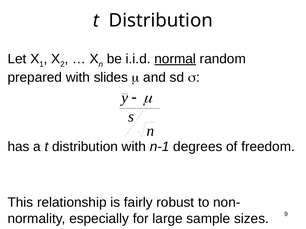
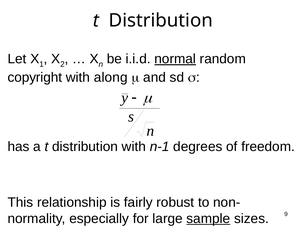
prepared: prepared -> copyright (35, 78)
slides: slides -> along (111, 78)
sample underline: none -> present (208, 219)
